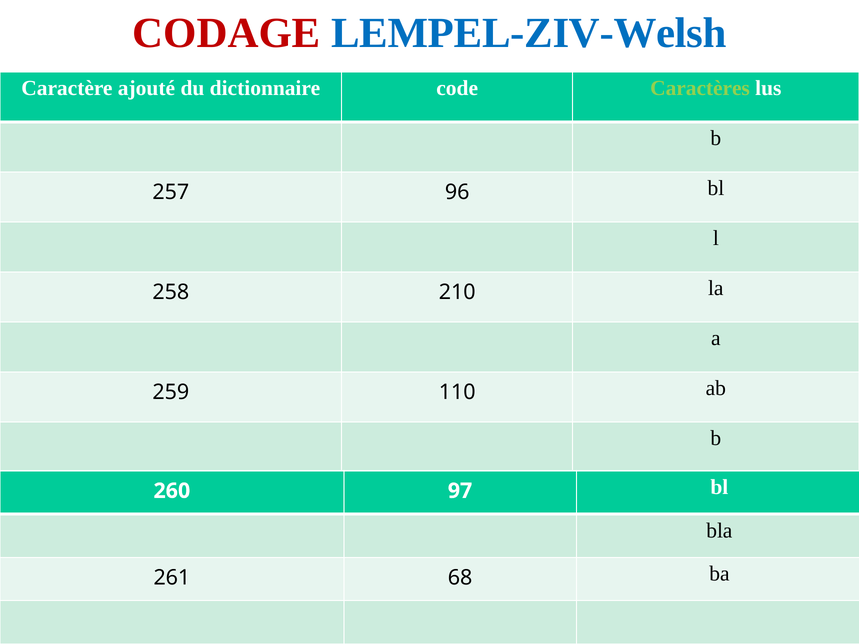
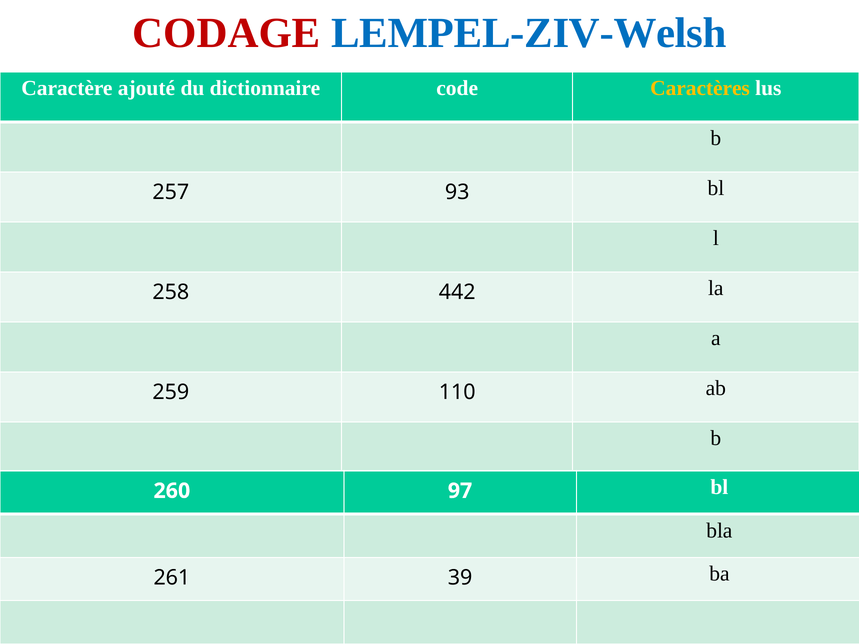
Caractères colour: light green -> yellow (700, 88)
96: 96 -> 93 (457, 192)
210: 210 -> 442 (457, 292)
68: 68 -> 39 (460, 578)
